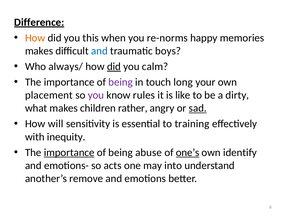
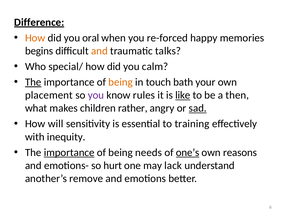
this: this -> oral (91, 38)
re-norms: re-norms -> re-forced (167, 38)
makes: makes -> begins (39, 51)
and colour: blue -> orange (99, 51)
boys: boys -> talks (168, 51)
always/: always/ -> special/ (66, 66)
did underline: present -> none (114, 66)
The underline: none -> present (33, 82)
being colour: purple -> orange (121, 82)
long: long -> bath (183, 82)
like underline: none -> present (183, 95)
dirty: dirty -> then (237, 95)
abuse: abuse -> needs (149, 152)
identify: identify -> reasons (240, 152)
acts: acts -> hurt (113, 165)
into: into -> lack (173, 165)
